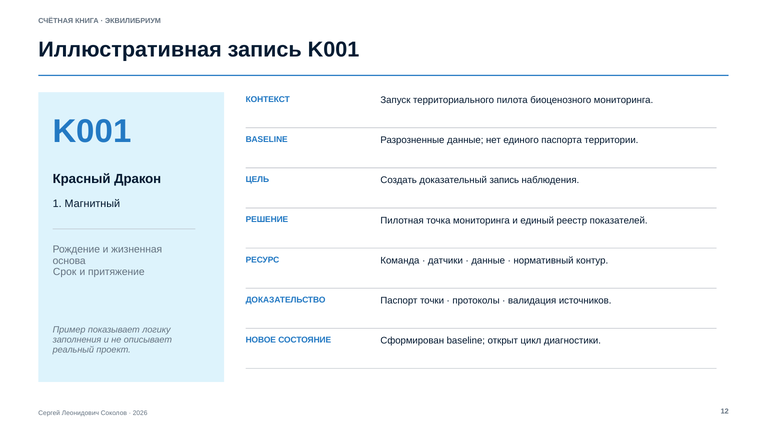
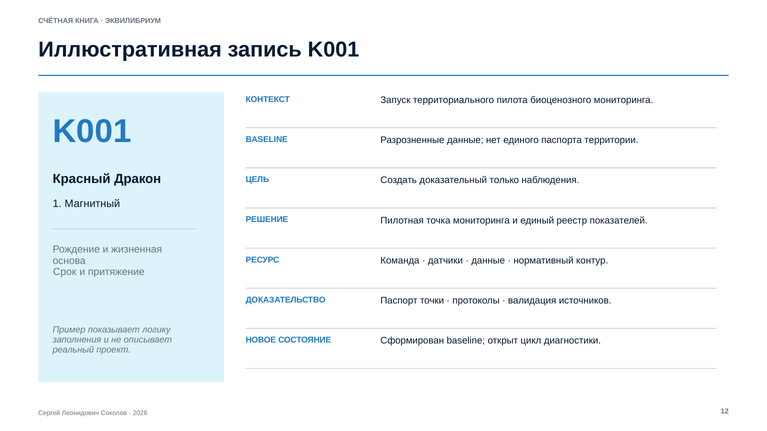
доказательный запись: запись -> только (504, 181)
